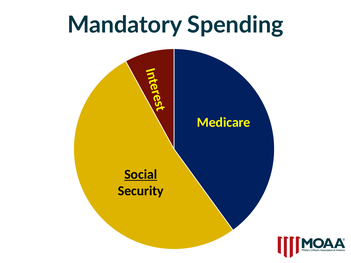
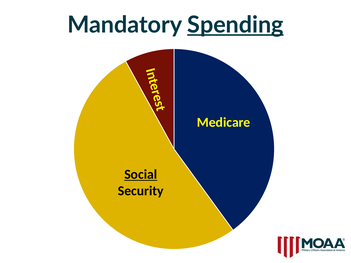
Spending underline: none -> present (235, 25)
